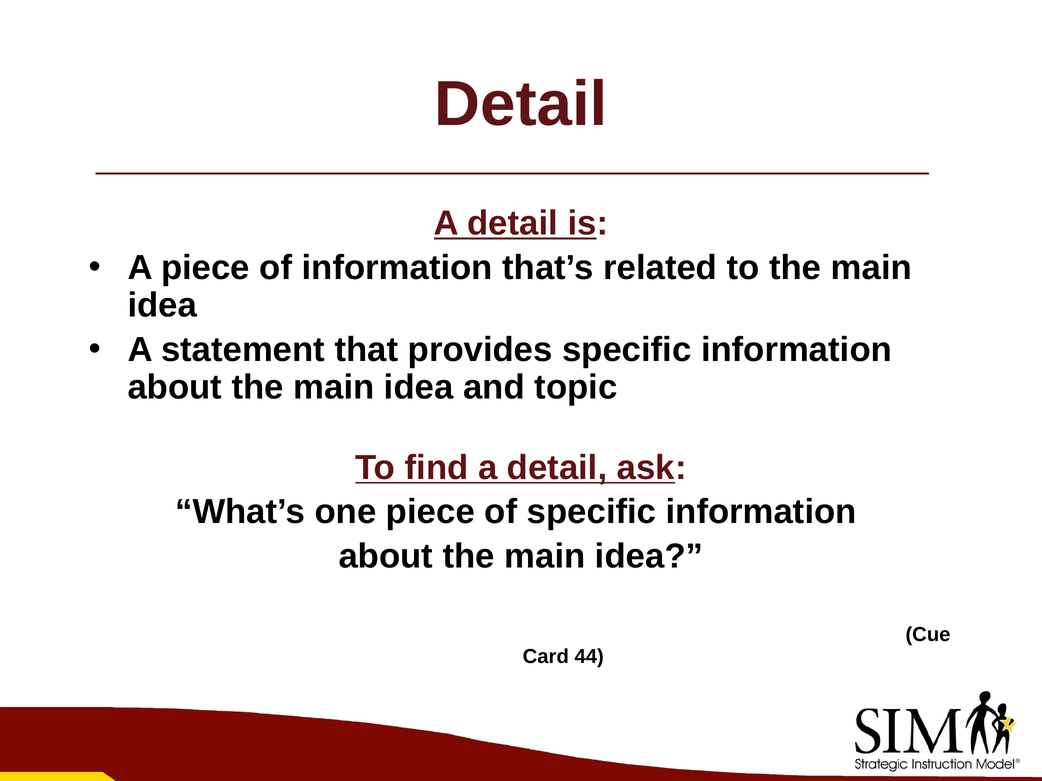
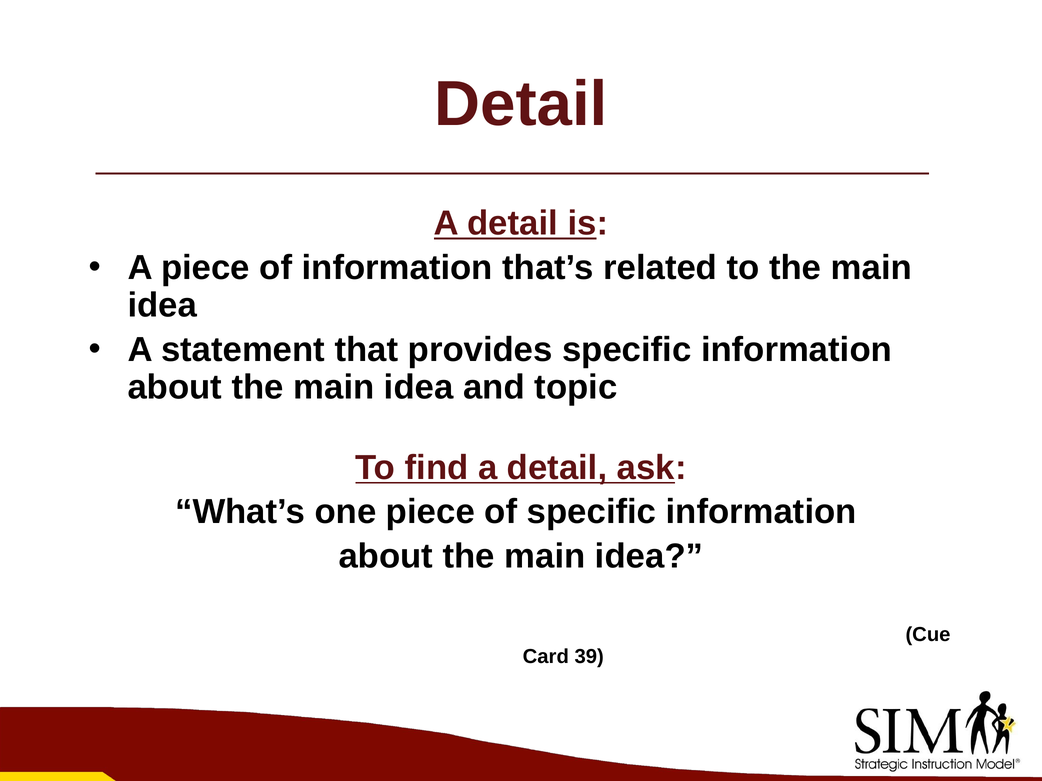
44: 44 -> 39 (589, 657)
